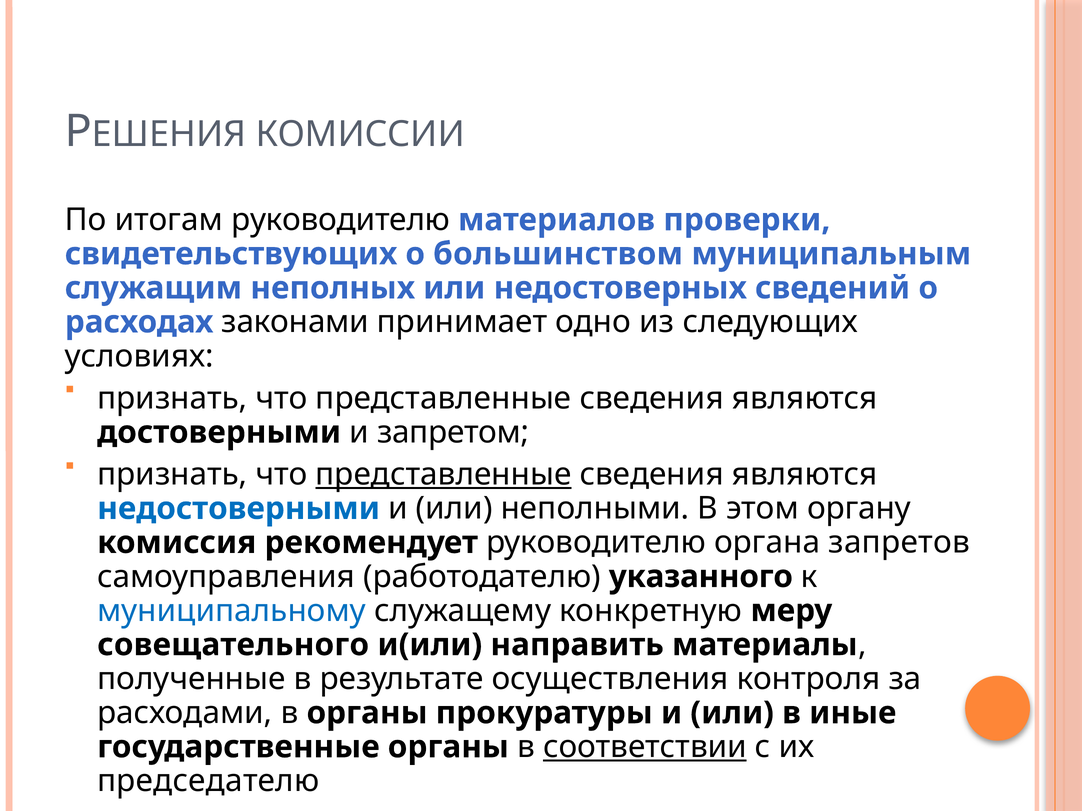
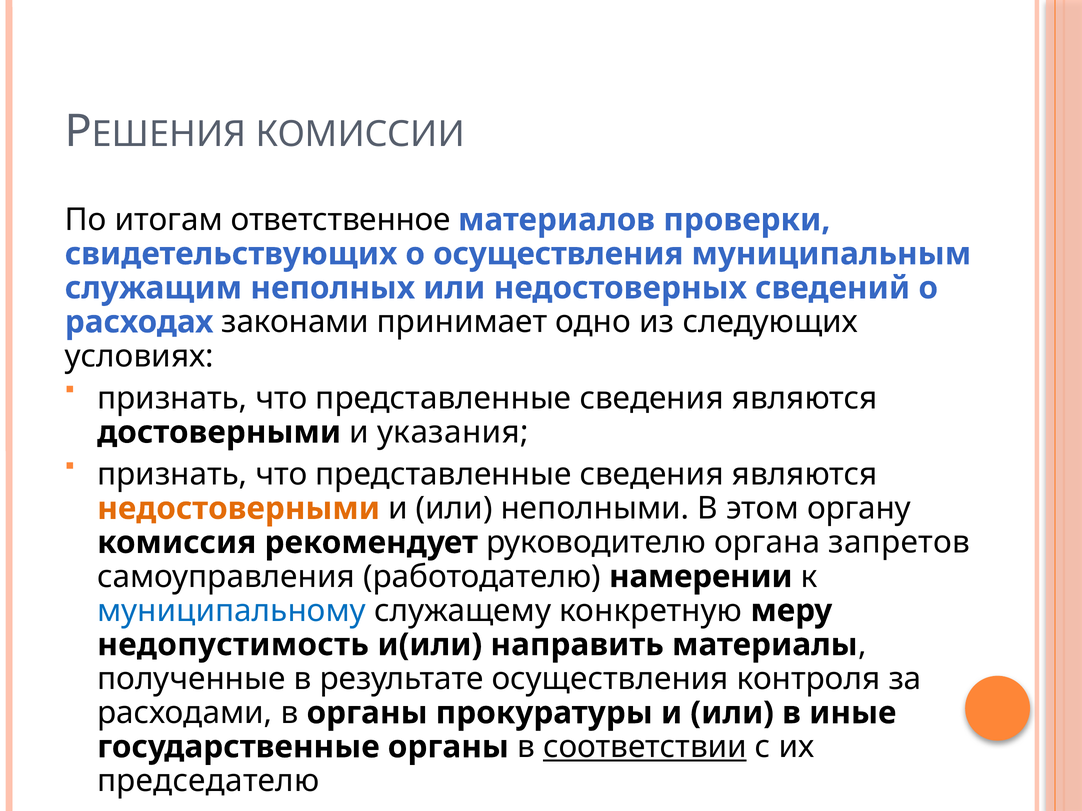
итогам руководителю: руководителю -> ответственное (341, 220)
о большинством: большинством -> осуществления (558, 254)
запретом: запретом -> указания (453, 433)
представленные underline: present -> none (443, 475)
недостоверными colour: blue -> orange (239, 509)
указанного: указанного -> намерении (701, 577)
совещательного: совещательного -> недопустимость (233, 645)
